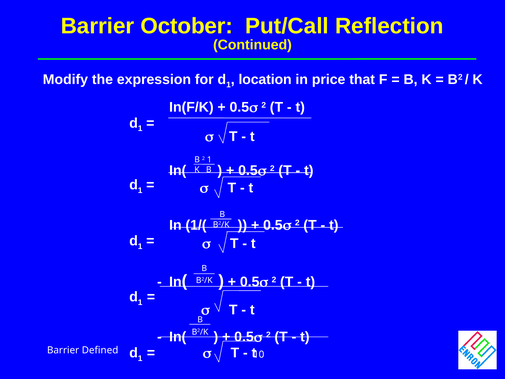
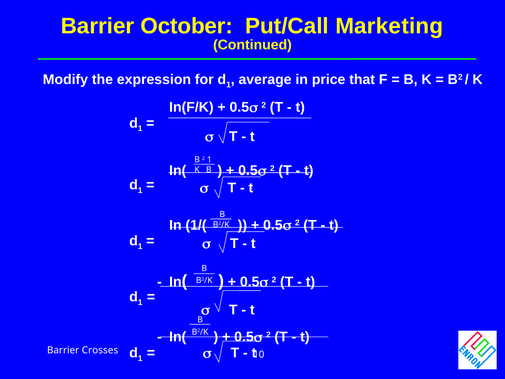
Reflection: Reflection -> Marketing (389, 26)
location: location -> average (265, 79)
Defined: Defined -> Crosses (100, 350)
